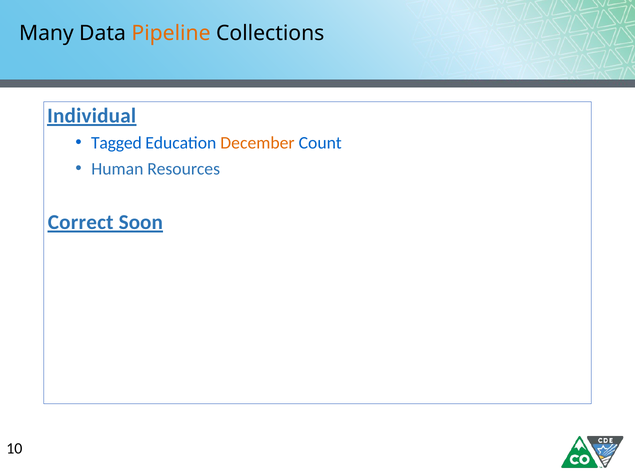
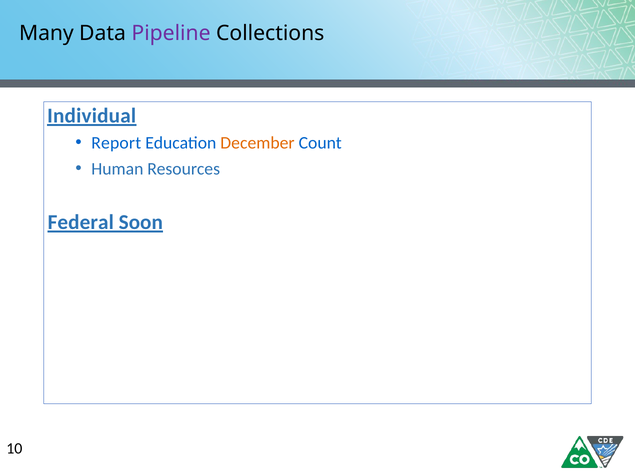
Pipeline colour: orange -> purple (171, 33)
Tagged: Tagged -> Report (116, 143)
Correct: Correct -> Federal (81, 222)
